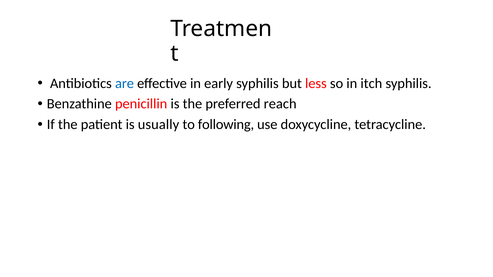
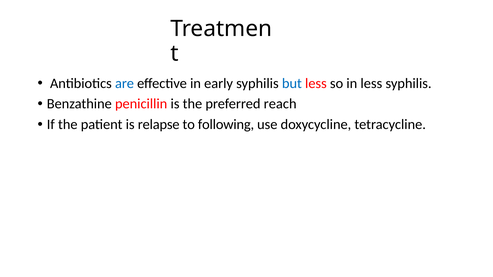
but colour: black -> blue (292, 83)
in itch: itch -> less (371, 83)
usually: usually -> relapse (159, 125)
